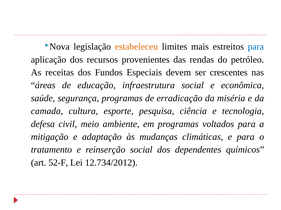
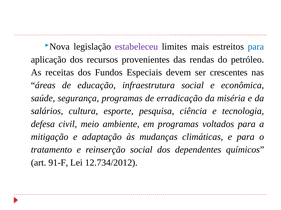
estabeleceu colour: orange -> purple (136, 47)
camada: camada -> salários (47, 111)
52-F: 52-F -> 91-F (58, 163)
